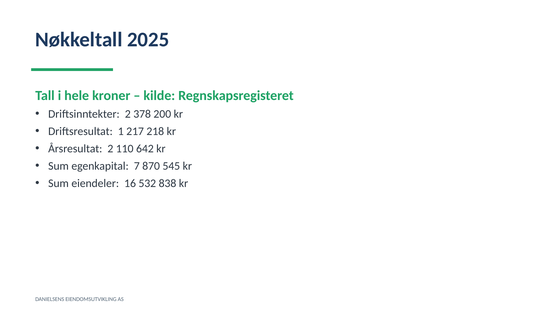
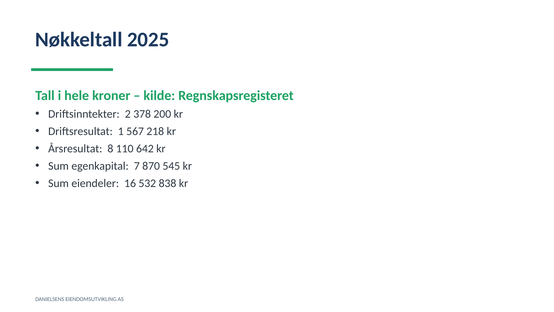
217: 217 -> 567 (135, 131)
Årsresultat 2: 2 -> 8 (110, 149)
